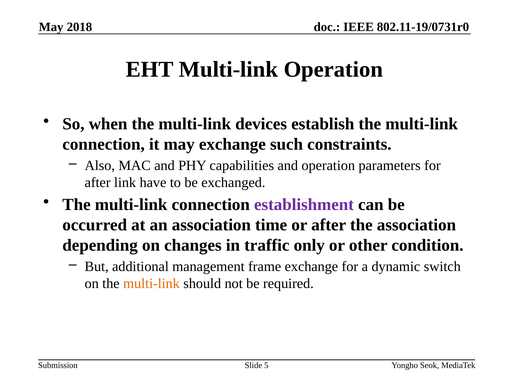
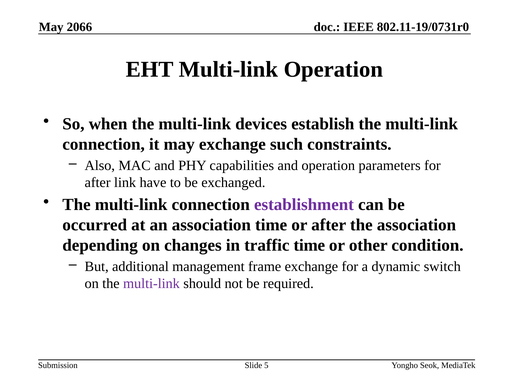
2018: 2018 -> 2066 (79, 27)
traffic only: only -> time (309, 246)
multi-link colour: orange -> purple (151, 284)
